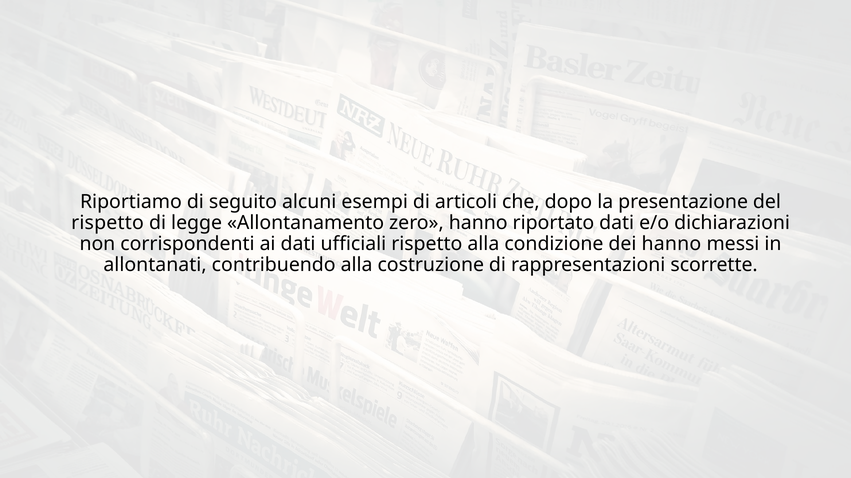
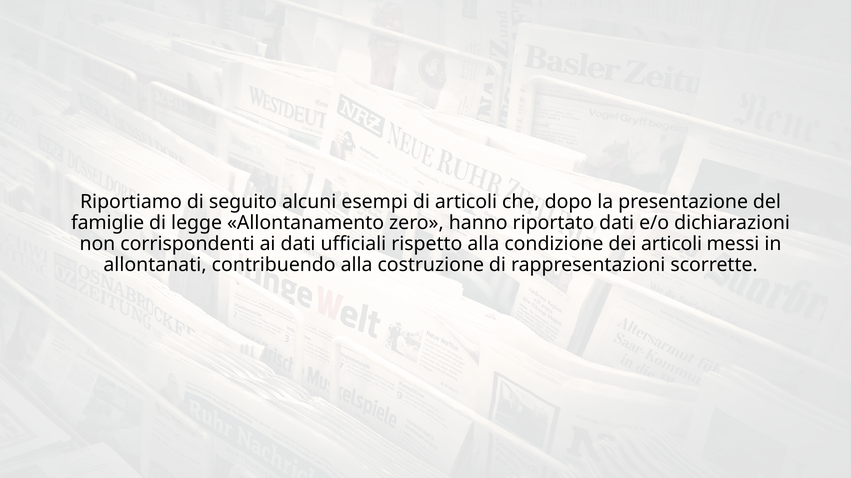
rispetto: rispetto -> famiglie (108, 223)
dei hanno: hanno -> articoli (672, 244)
